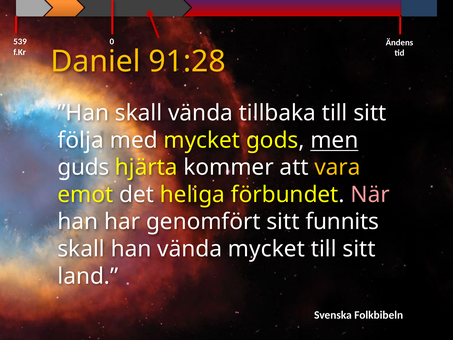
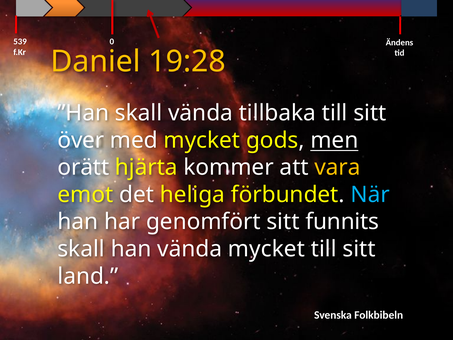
91:28: 91:28 -> 19:28 (187, 61)
följa: följa -> över (81, 140)
guds: guds -> orätt (83, 167)
När colour: pink -> light blue (370, 194)
